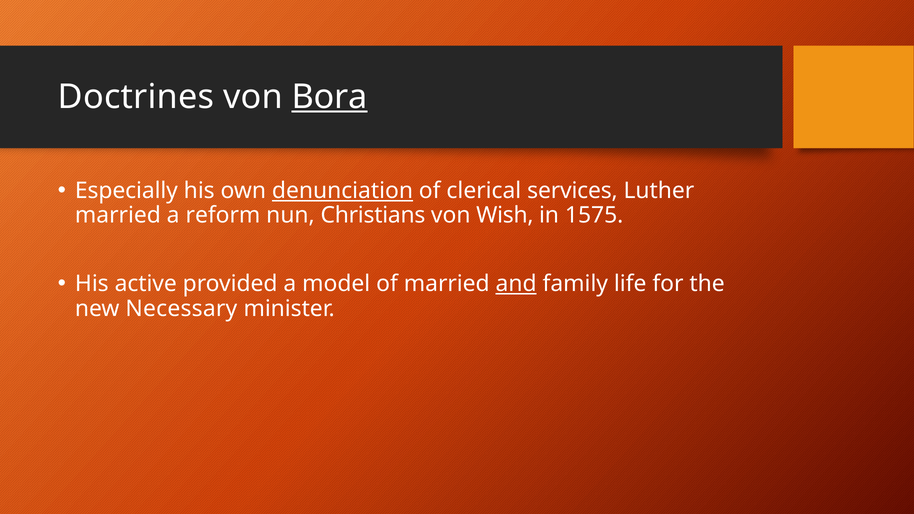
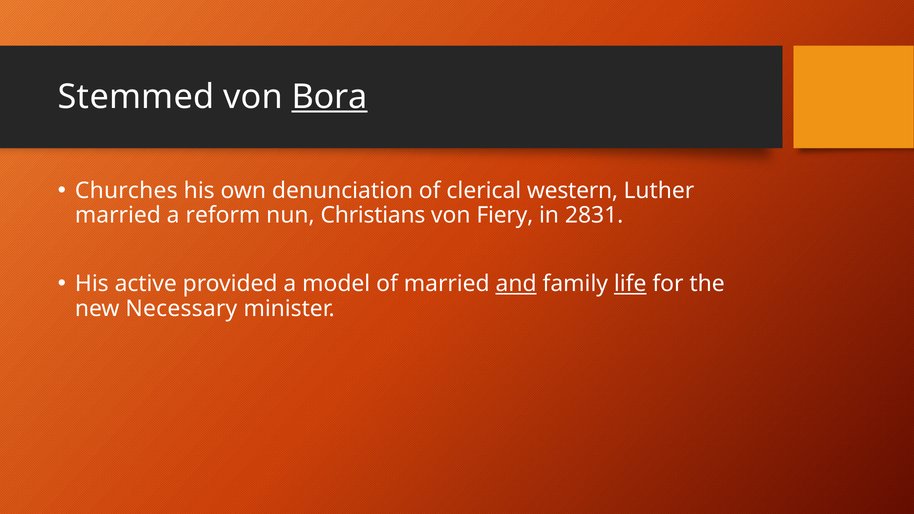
Doctrines: Doctrines -> Stemmed (136, 97)
Especially: Especially -> Churches (126, 191)
denunciation underline: present -> none (343, 191)
services: services -> western (573, 191)
Wish: Wish -> Fiery (505, 215)
1575: 1575 -> 2831 (594, 215)
life underline: none -> present (630, 284)
